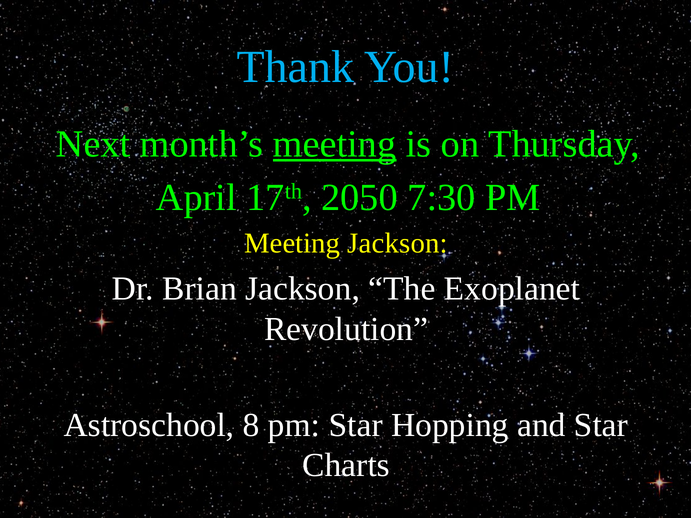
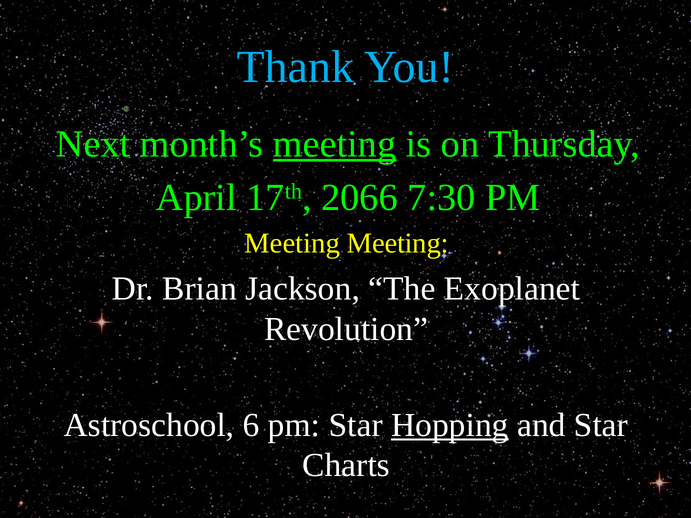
2050: 2050 -> 2066 (360, 198)
Meeting Jackson: Jackson -> Meeting (398, 243)
8: 8 -> 6 (251, 425)
Hopping underline: none -> present (450, 425)
